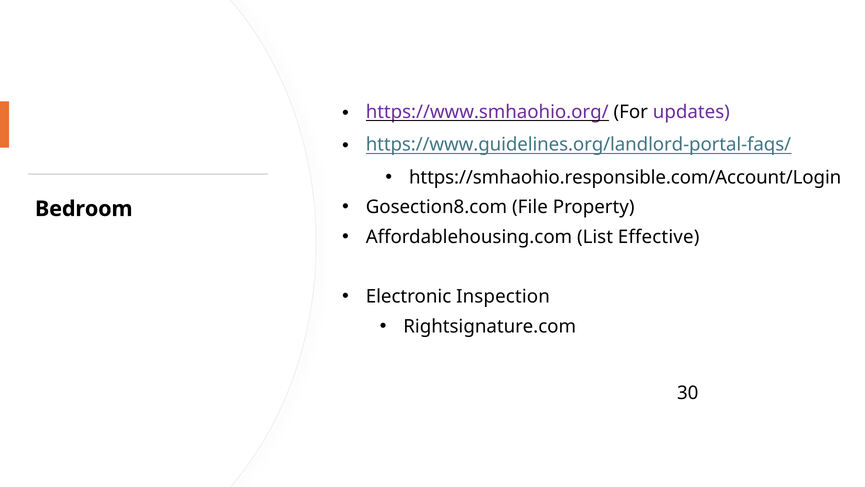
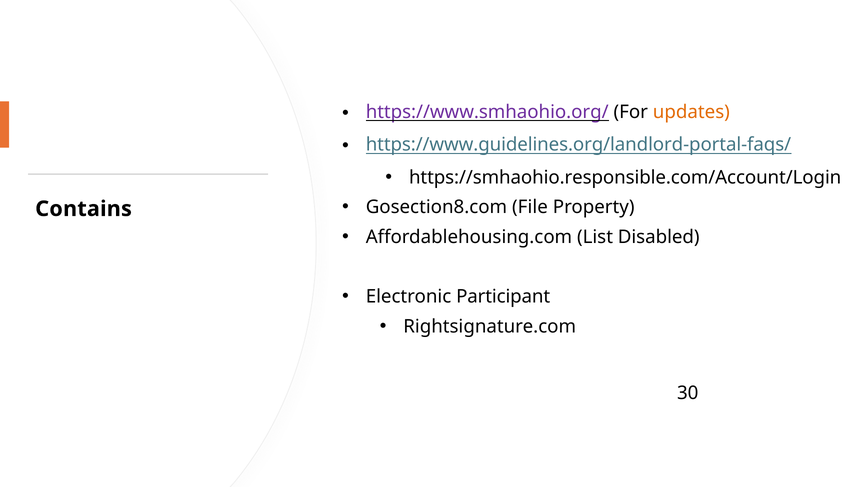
updates colour: purple -> orange (691, 112)
Bedroom: Bedroom -> Contains (84, 209)
Effective: Effective -> Disabled (659, 237)
Inspection: Inspection -> Participant (503, 296)
